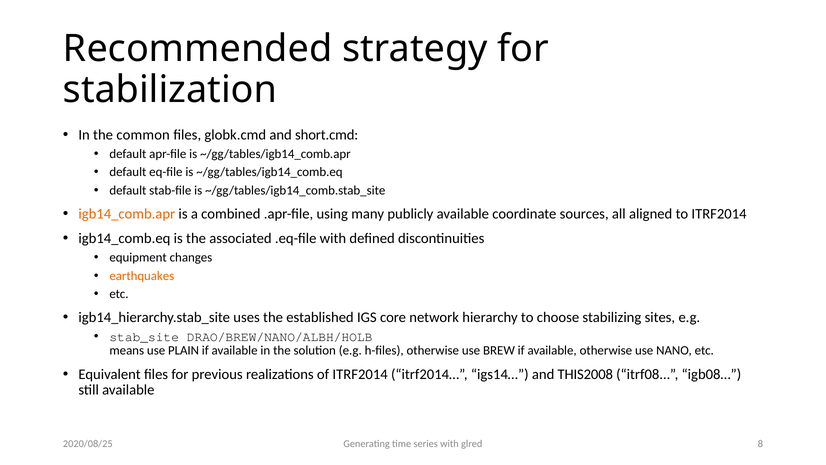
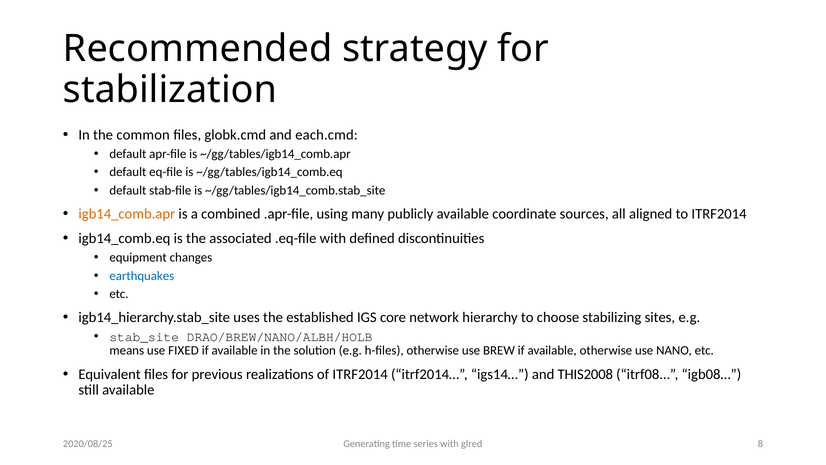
short.cmd: short.cmd -> each.cmd (327, 135)
earthquakes colour: orange -> blue (142, 276)
PLAIN: PLAIN -> FIXED (183, 350)
